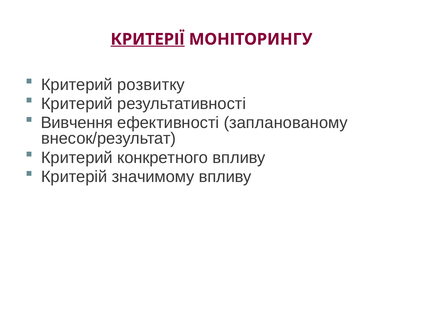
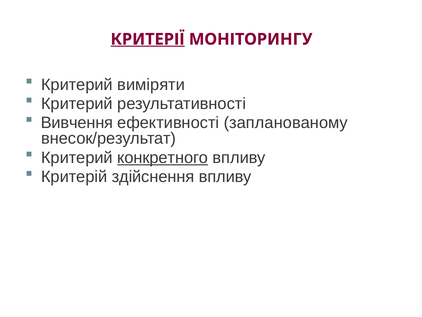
розвитку: розвитку -> виміряти (151, 84)
конкретного underline: none -> present (163, 157)
значимому: значимому -> здійснення (153, 176)
